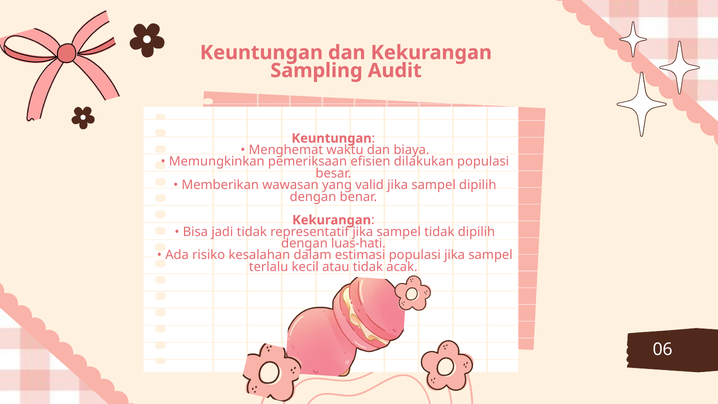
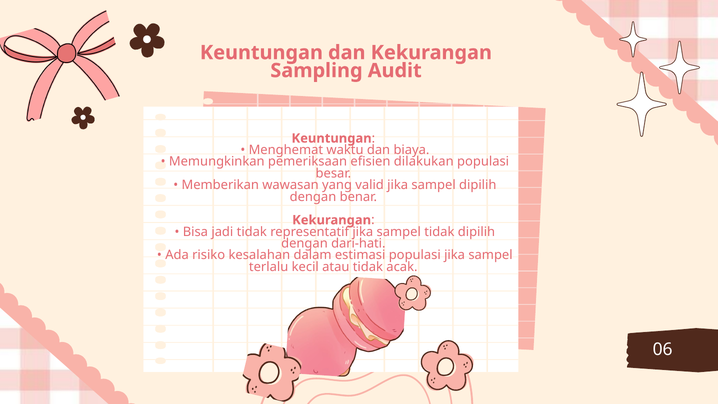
luas-hati: luas-hati -> dari-hati (358, 243)
